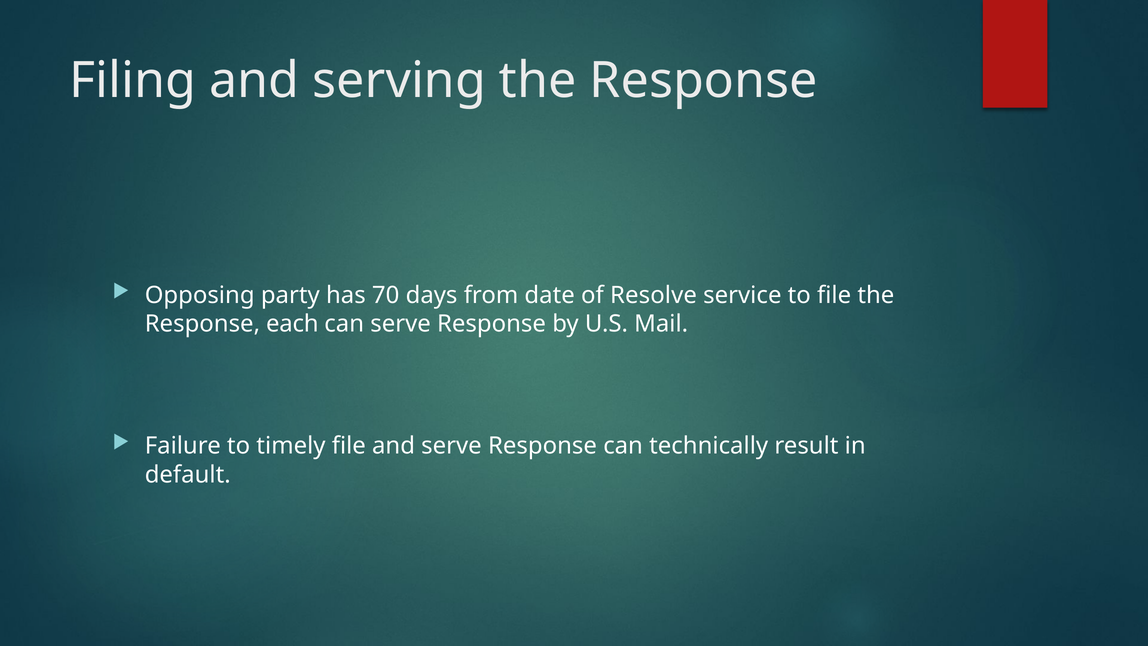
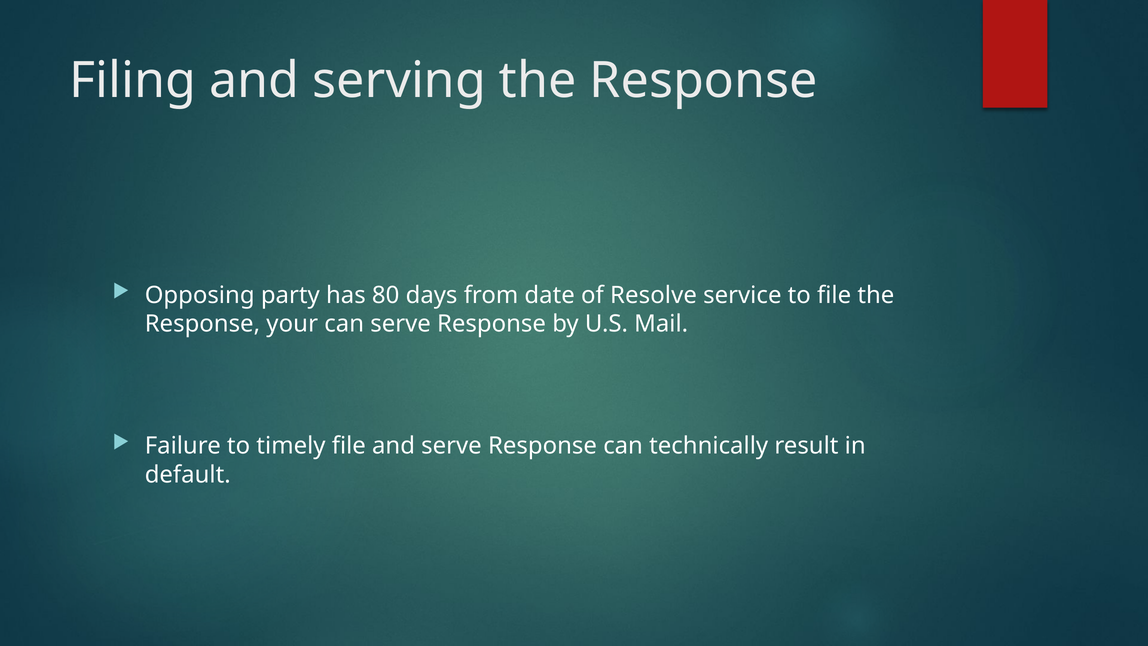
70: 70 -> 80 (386, 295)
each: each -> your (292, 324)
